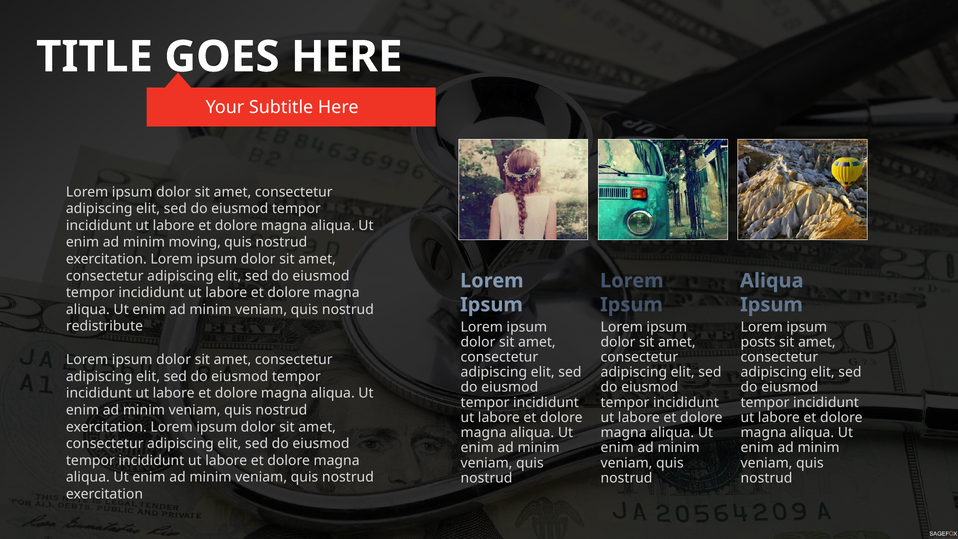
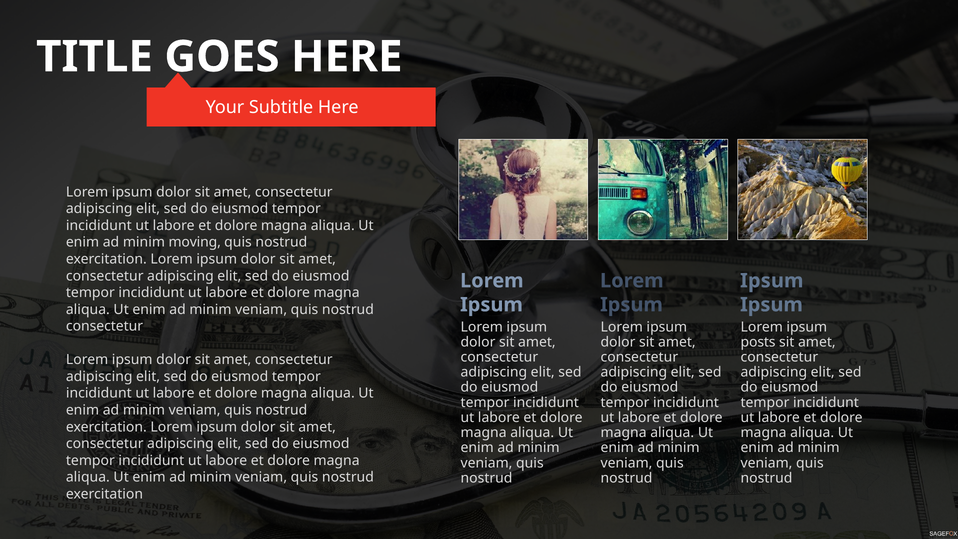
Aliqua: Aliqua -> Ipsum (772, 281)
redistribute: redistribute -> consectetur (105, 326)
